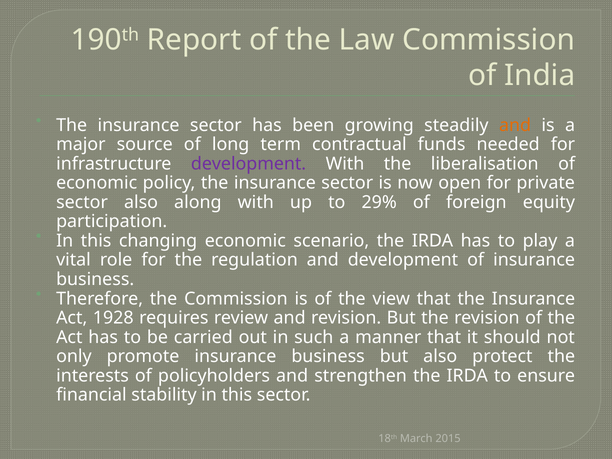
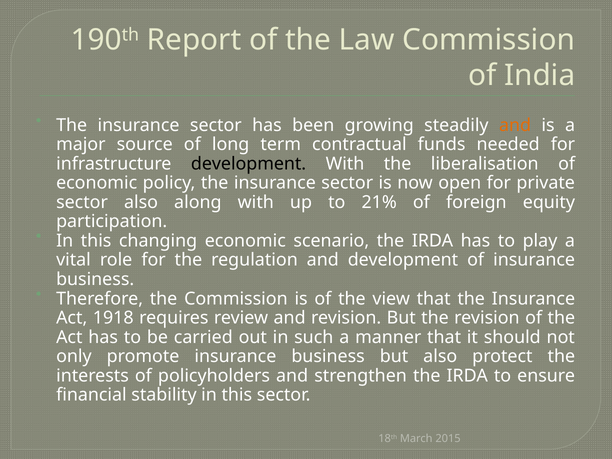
development colour: purple -> black (249, 164)
29%: 29% -> 21% (379, 202)
1928: 1928 -> 1918 (113, 318)
